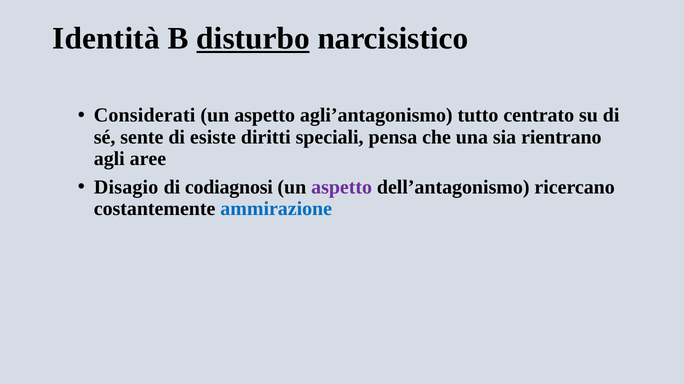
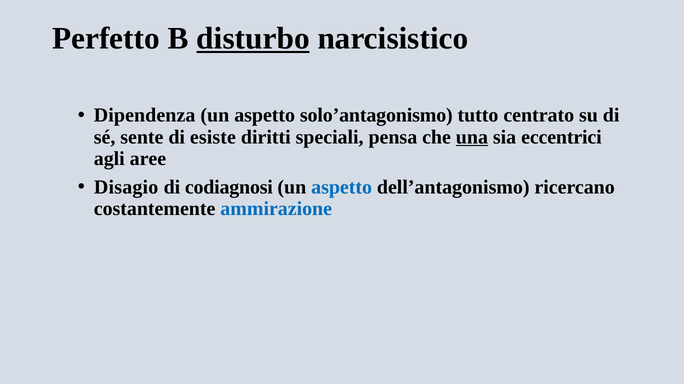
Identità: Identità -> Perfetto (106, 39)
Considerati: Considerati -> Dipendenza (145, 116)
agli’antagonismo: agli’antagonismo -> solo’antagonismo (376, 116)
una underline: none -> present (472, 137)
rientrano: rientrano -> eccentrici (561, 137)
aspetto colour: purple -> blue (342, 187)
